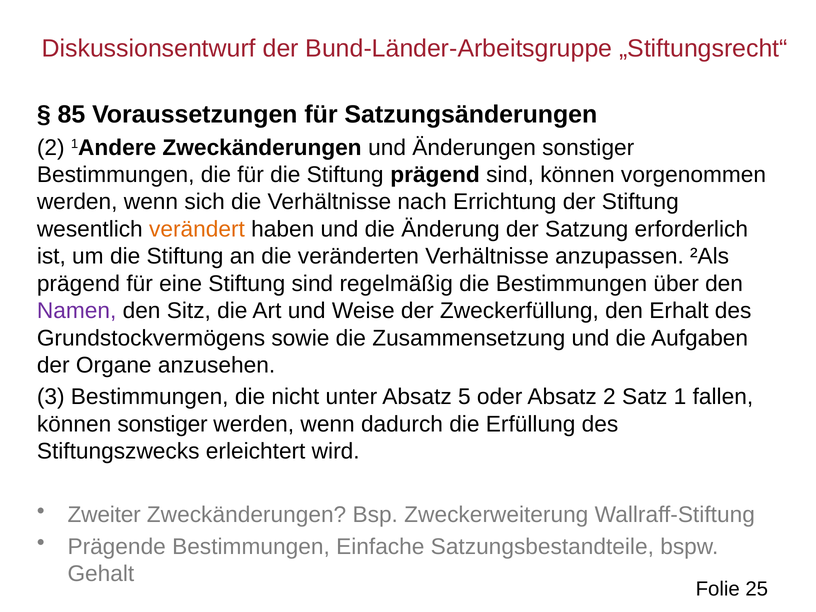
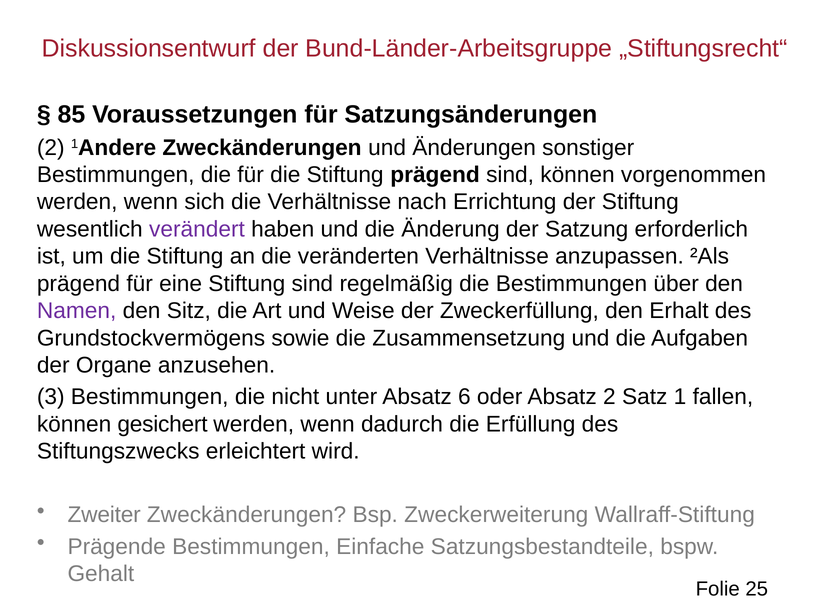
verändert colour: orange -> purple (197, 229)
5: 5 -> 6 (464, 397)
können sonstiger: sonstiger -> gesichert (162, 424)
